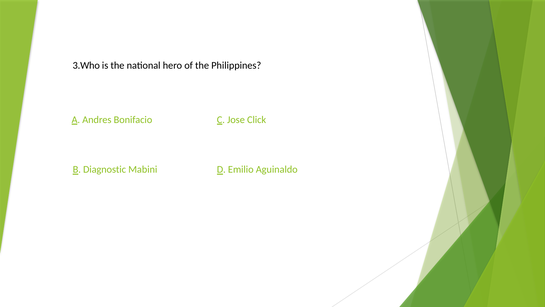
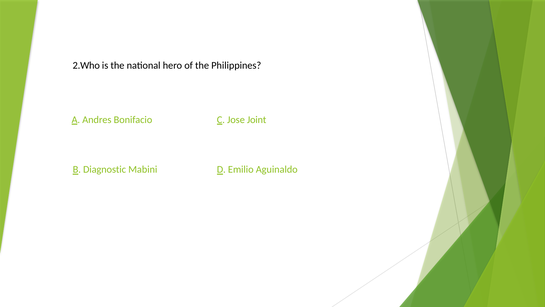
3.Who: 3.Who -> 2.Who (86, 65)
Click: Click -> Joint (257, 120)
